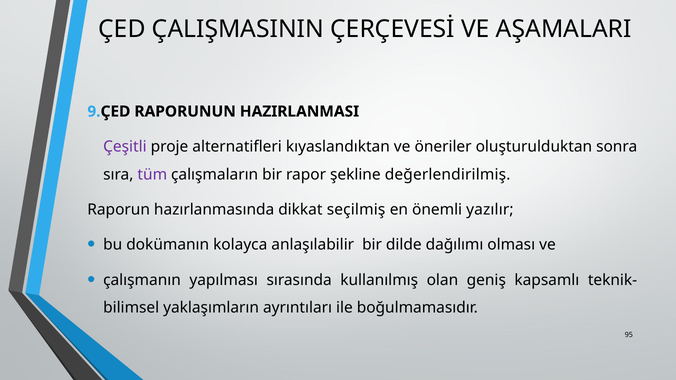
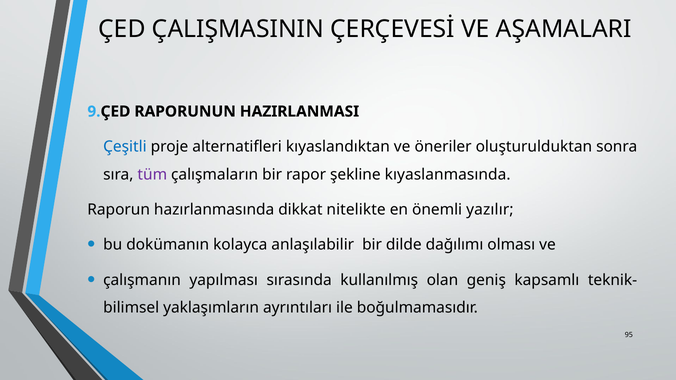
Çeşitli colour: purple -> blue (125, 147)
değerlendirilmiş: değerlendirilmiş -> kıyaslanmasında (448, 175)
seçilmiş: seçilmiş -> nitelikte (356, 210)
